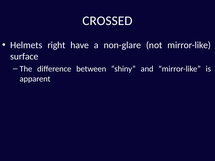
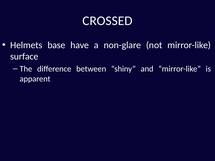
right: right -> base (56, 45)
